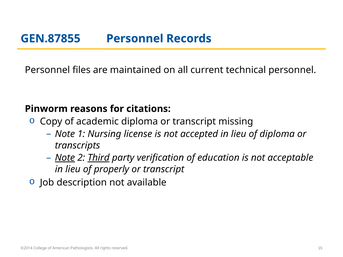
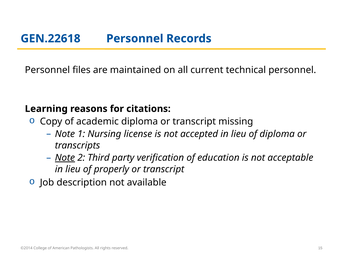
GEN.87855: GEN.87855 -> GEN.22618 (51, 39)
Pinworm: Pinworm -> Learning (46, 109)
Third underline: present -> none (99, 158)
